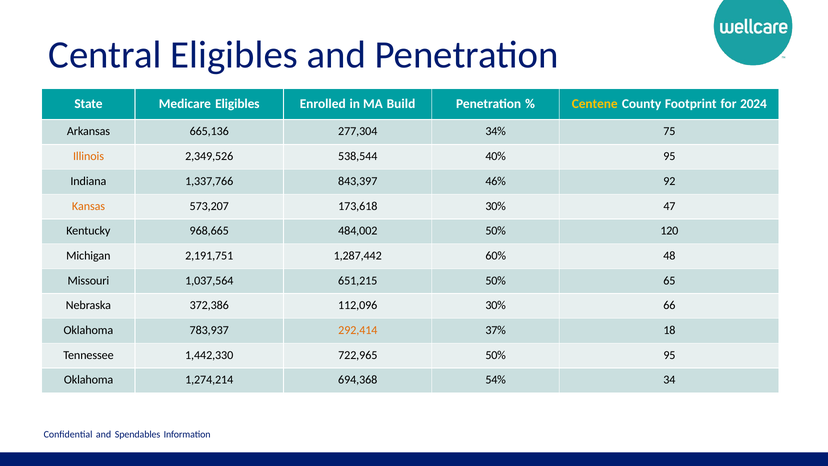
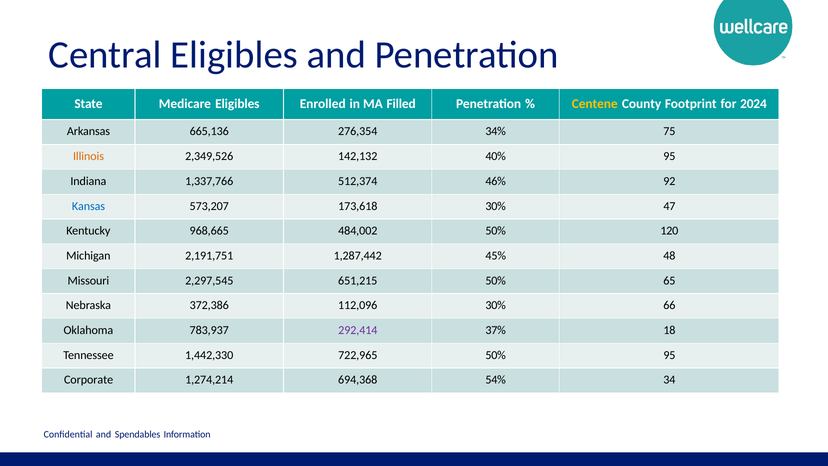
Build: Build -> Filled (401, 104)
277,304: 277,304 -> 276,354 (358, 131)
538,544: 538,544 -> 142,132 (358, 156)
843,397: 843,397 -> 512,374 (358, 181)
Kansas colour: orange -> blue (88, 206)
60%: 60% -> 45% (496, 256)
1,037,564: 1,037,564 -> 2,297,545 (209, 280)
292,414 colour: orange -> purple (358, 330)
Oklahoma: Oklahoma -> Corporate (89, 380)
